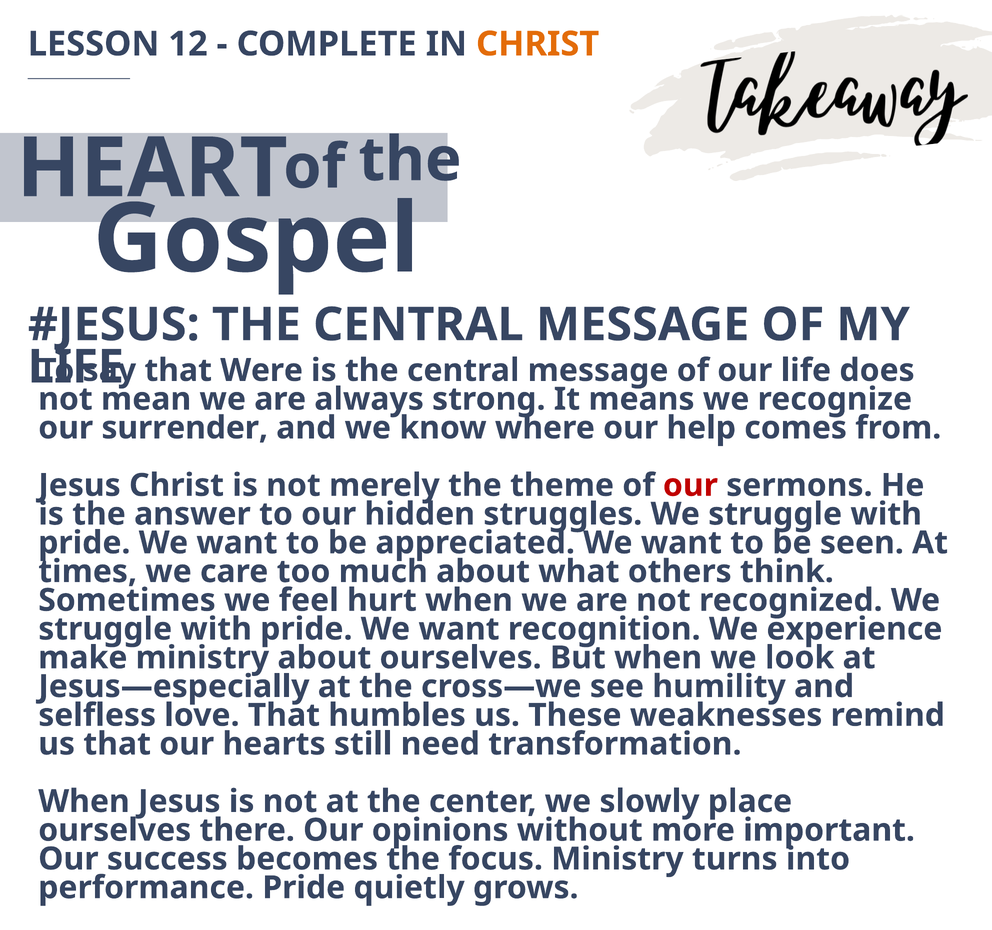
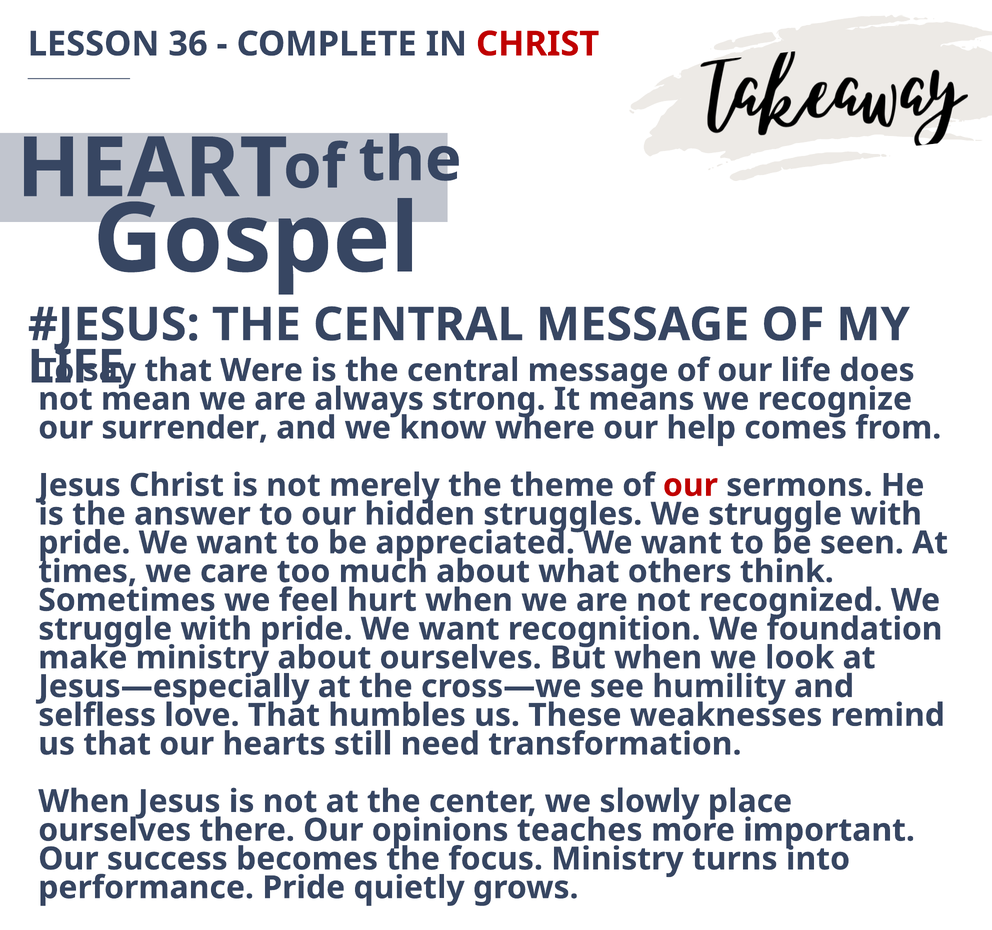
12: 12 -> 36 (188, 44)
CHRIST colour: orange -> red (538, 44)
experience: experience -> foundation (855, 629)
without: without -> teaches (580, 830)
